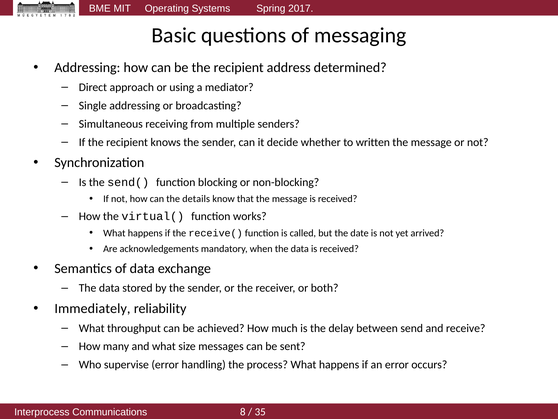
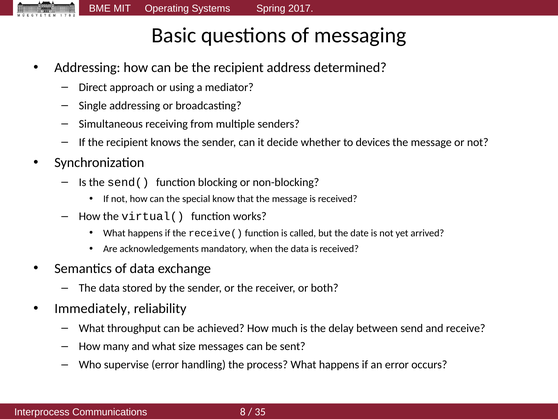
written: written -> devices (373, 142)
details: details -> special (196, 199)
